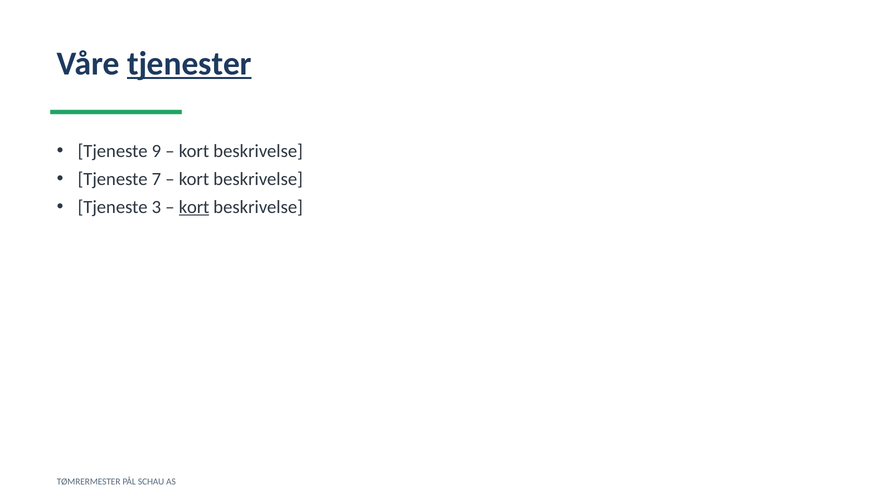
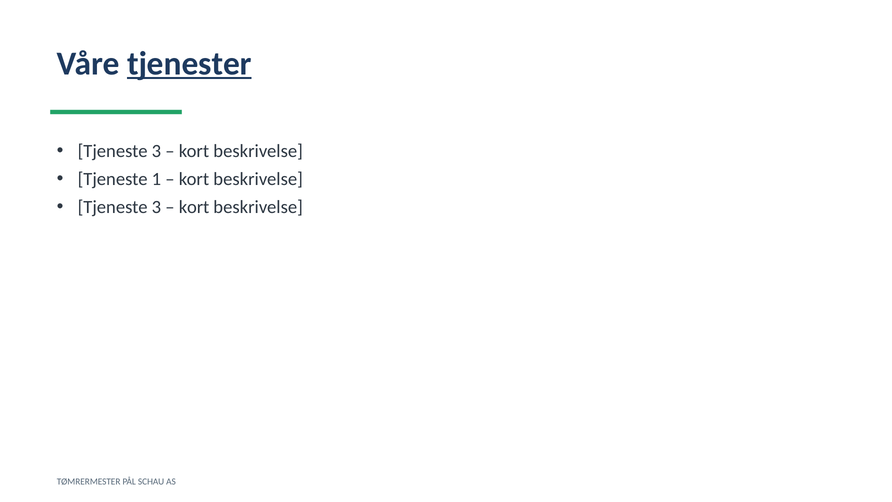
9: 9 -> 3 (156, 151)
7: 7 -> 1 (156, 179)
kort underline: present -> none (194, 207)
